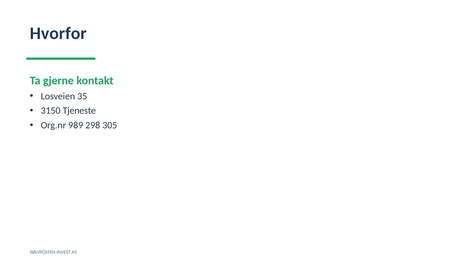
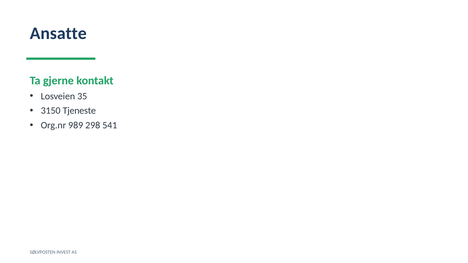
Hvorfor: Hvorfor -> Ansatte (58, 33)
305: 305 -> 541 (110, 126)
